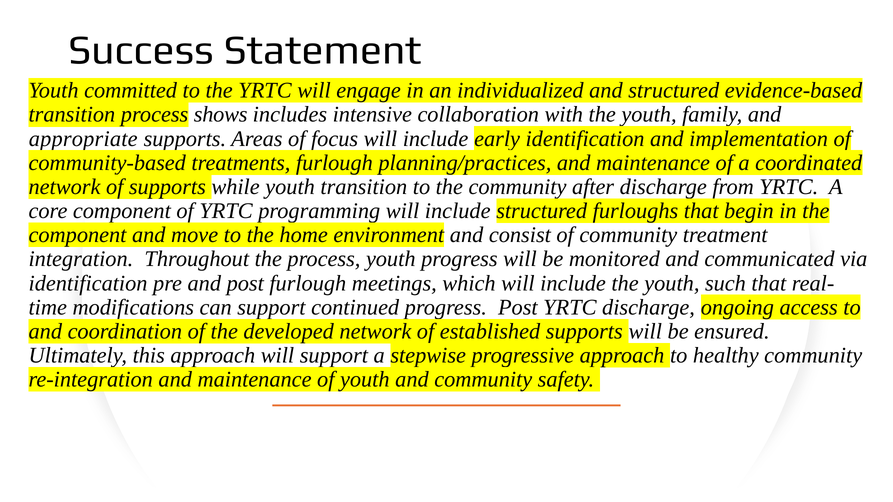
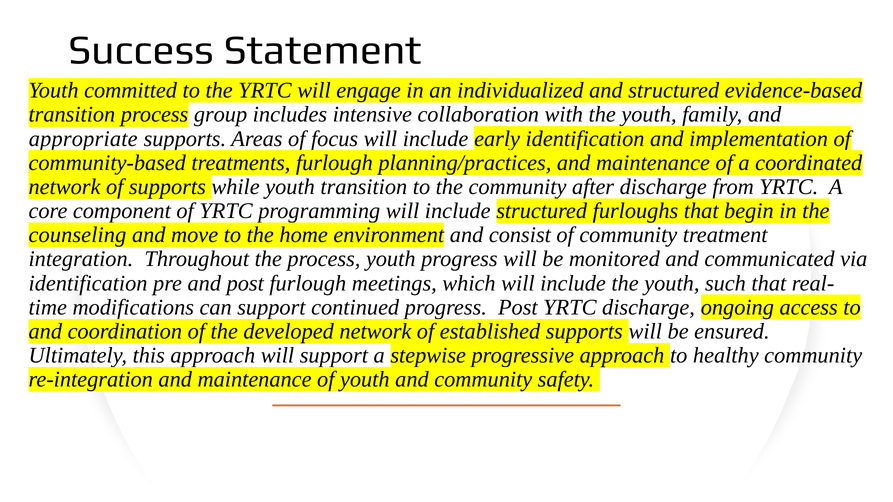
shows: shows -> group (221, 115)
component: component -> counseling (77, 235)
